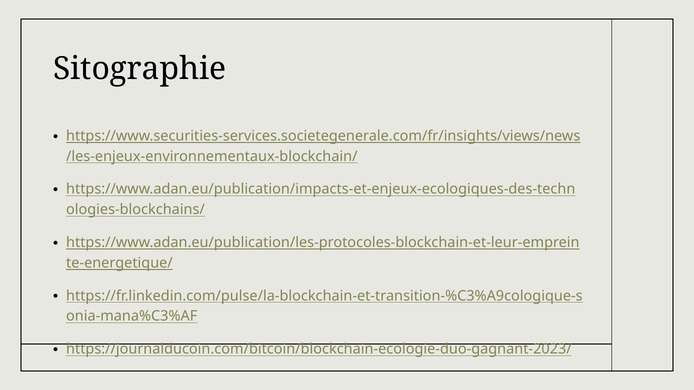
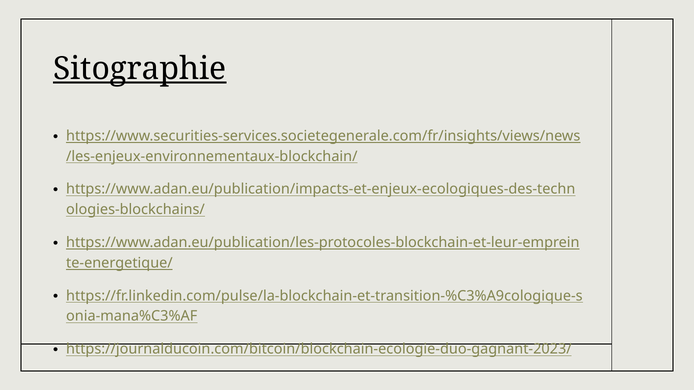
Sitographie underline: none -> present (140, 69)
